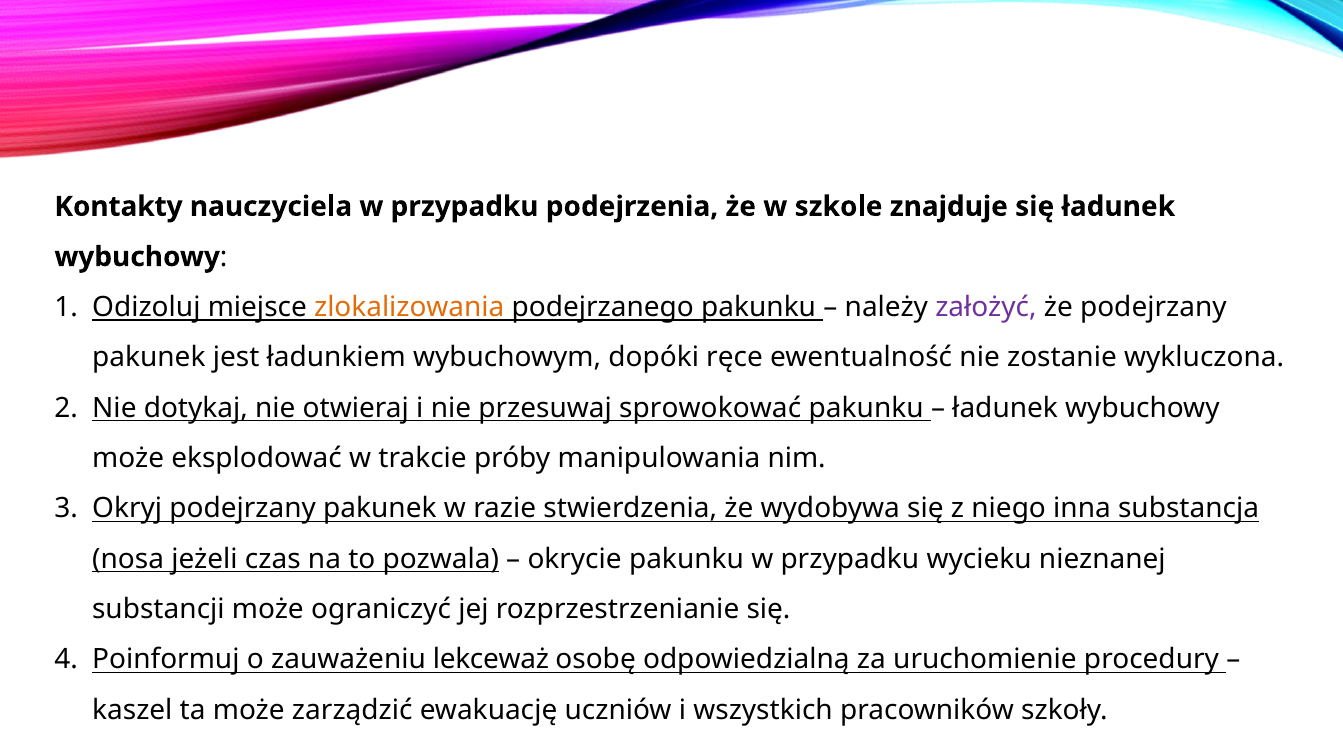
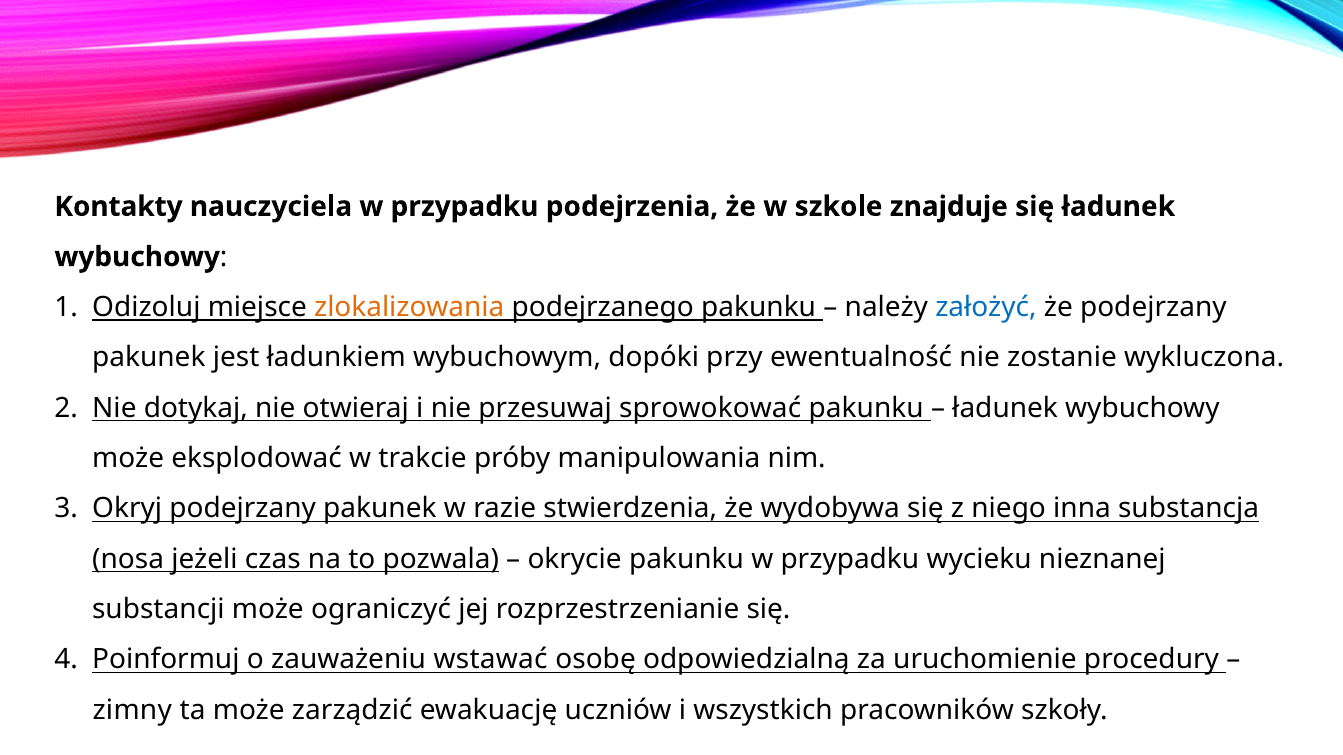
założyć colour: purple -> blue (986, 307)
ręce: ręce -> przy (734, 358)
lekceważ: lekceważ -> wstawać (491, 660)
kaszel: kaszel -> zimny (132, 710)
